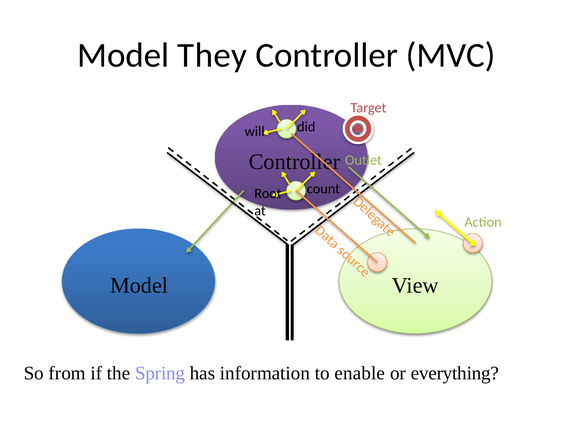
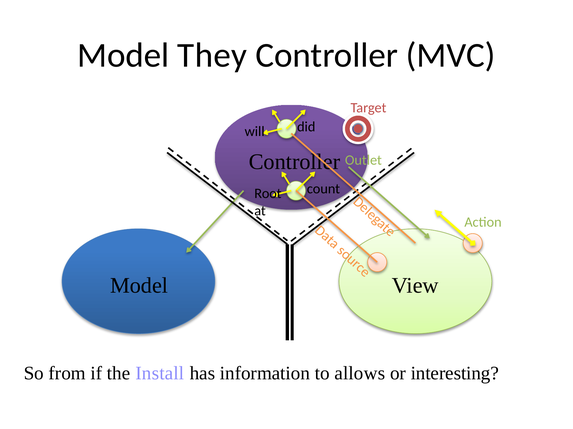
Spring: Spring -> Install (160, 374)
enable: enable -> allows (360, 374)
everything: everything -> interesting (455, 374)
